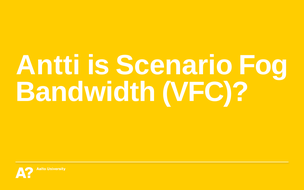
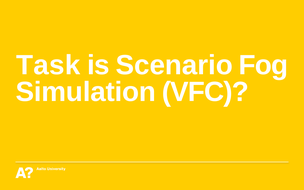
Antti: Antti -> Task (48, 65)
Bandwidth: Bandwidth -> Simulation (86, 92)
